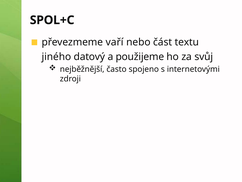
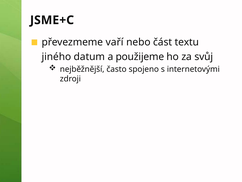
SPOL+C: SPOL+C -> JSME+C (52, 20)
datový: datový -> datum (89, 57)
